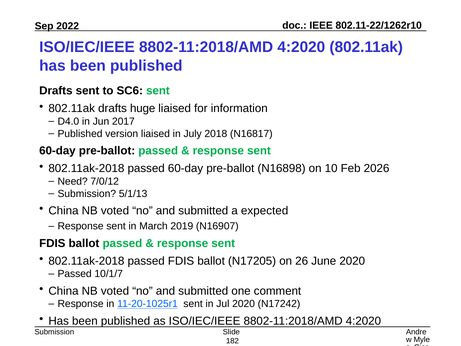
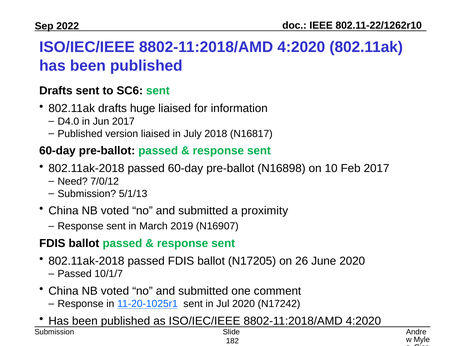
Feb 2026: 2026 -> 2017 (377, 168)
expected: expected -> proximity (265, 211)
